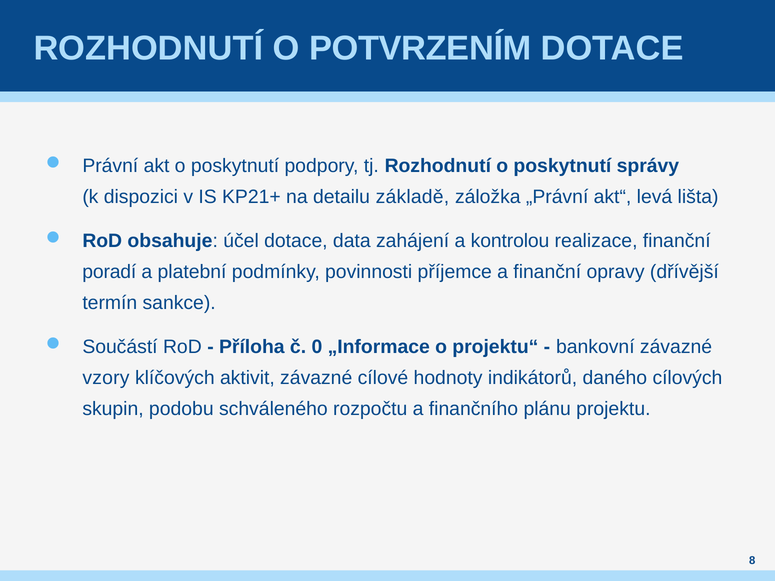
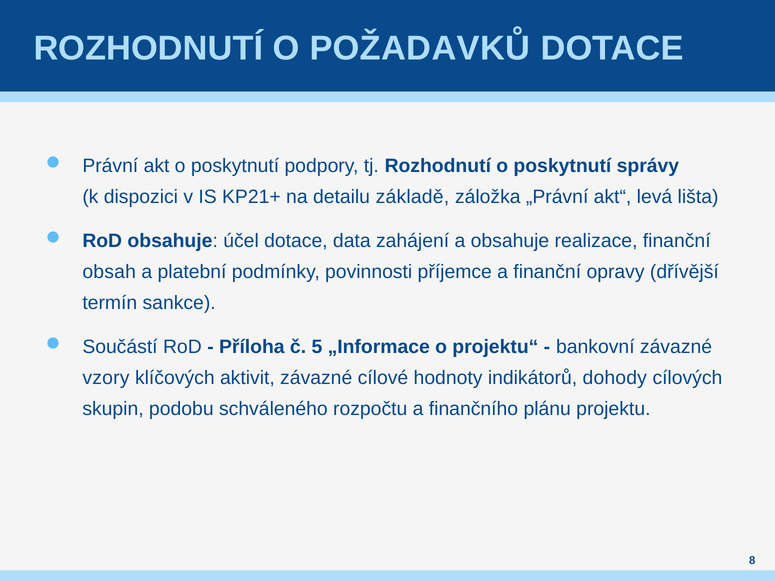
POTVRZENÍM: POTVRZENÍM -> POŽADAVKŮ (420, 48)
a kontrolou: kontrolou -> obsahuje (510, 241)
poradí: poradí -> obsah (109, 272)
0: 0 -> 5 (317, 347)
daného: daného -> dohody (615, 378)
